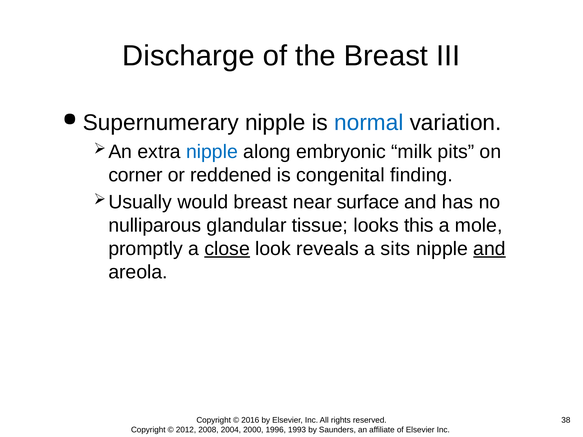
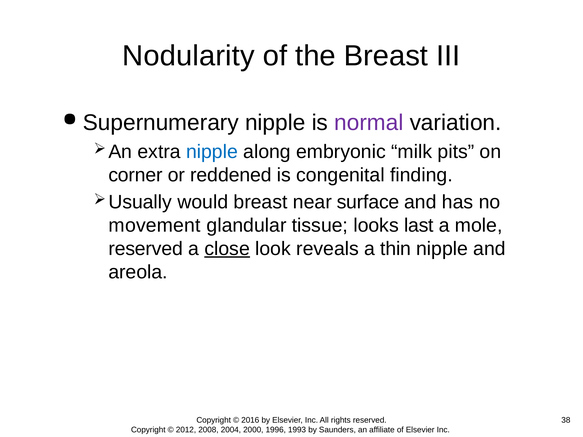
Discharge: Discharge -> Nodularity (188, 56)
normal colour: blue -> purple (369, 123)
nulliparous: nulliparous -> movement (155, 226)
this: this -> last (419, 226)
promptly: promptly -> reserved (146, 249)
sits: sits -> thin (396, 249)
and underline: present -> none (490, 249)
